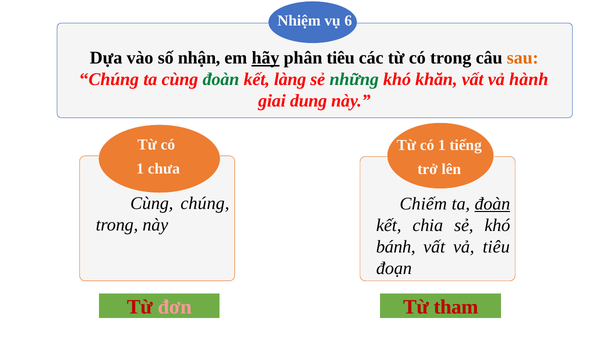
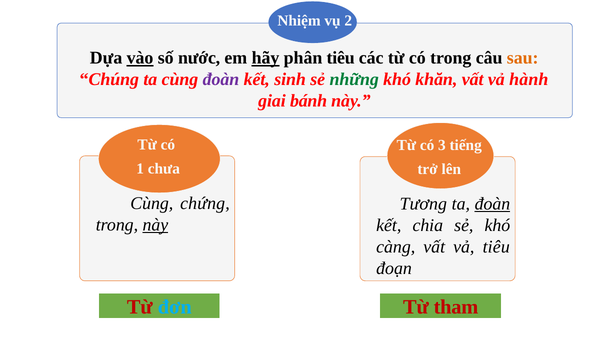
6: 6 -> 2 (348, 21)
vào underline: none -> present (140, 58)
nhận: nhận -> nước (199, 58)
đoàn colour: green -> purple (221, 79)
làng: làng -> sinh (290, 79)
dung: dung -> bánh (309, 101)
1: 1 -> 3 (442, 145)
Cùng chúng: chúng -> chứng (205, 203)
Chiếm: Chiếm -> Tương (423, 204)
này underline: none -> present (155, 225)
bánh: bánh -> càng (396, 247)
đơn colour: pink -> light blue (175, 307)
